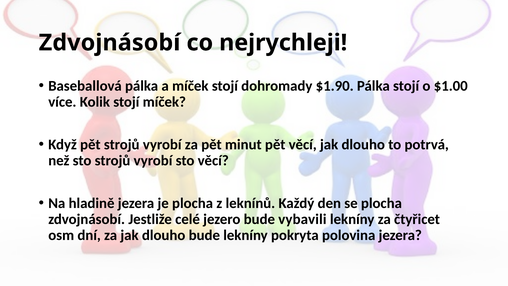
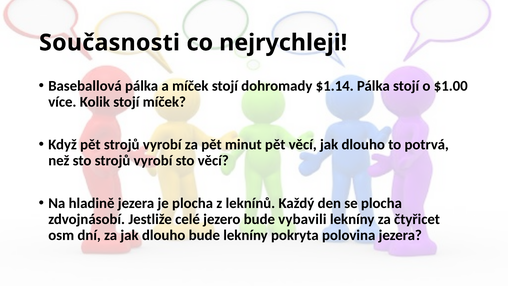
Zdvojnásobí: Zdvojnásobí -> Současnosti (109, 43)
$1.90: $1.90 -> $1.14 (335, 86)
